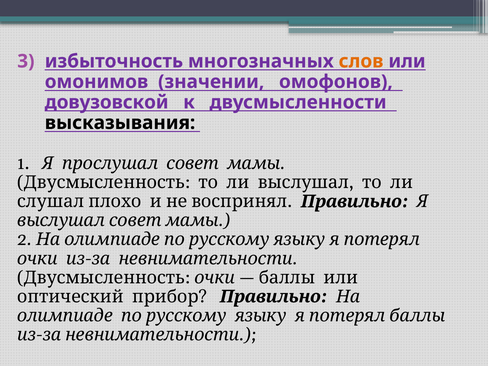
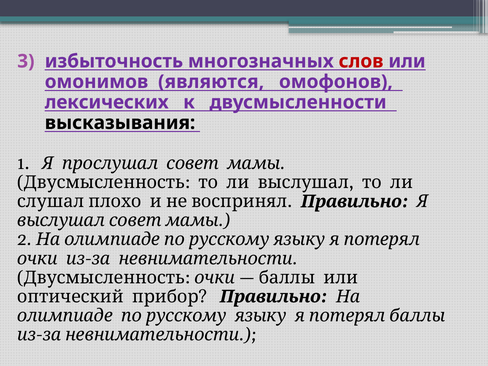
слов colour: orange -> red (361, 61)
значении: значении -> являются (211, 82)
довузовской: довузовской -> лексических (107, 102)
